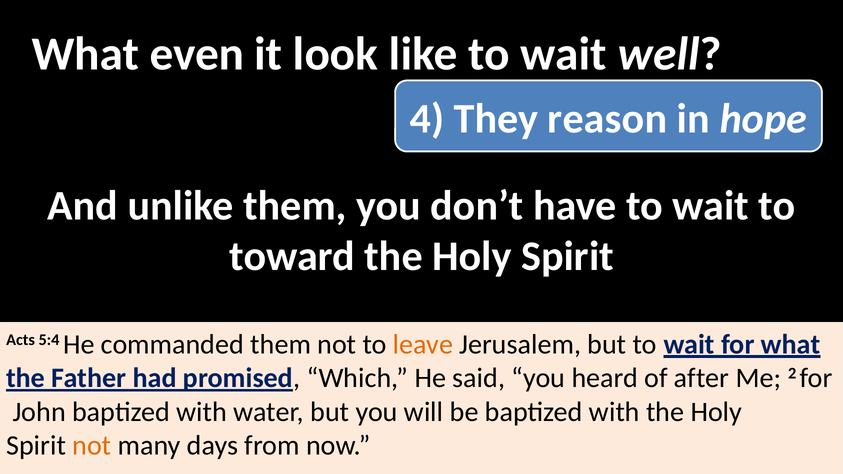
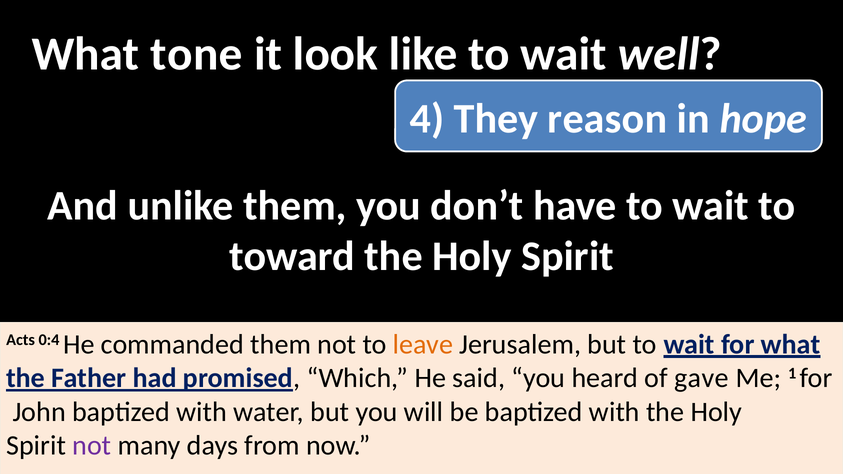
even: even -> tone (197, 54)
5:4: 5:4 -> 0:4 (49, 340)
after: after -> gave (701, 378)
2: 2 -> 1 (792, 374)
not colour: orange -> purple (92, 446)
